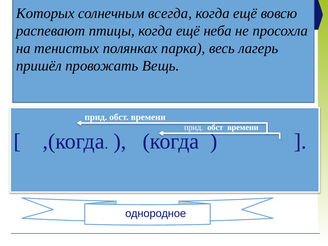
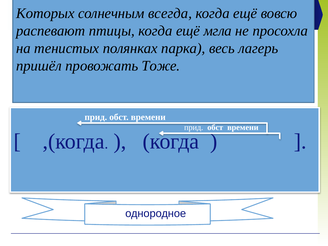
неба: неба -> мгла (218, 31)
Вещь: Вещь -> Тоже (161, 66)
